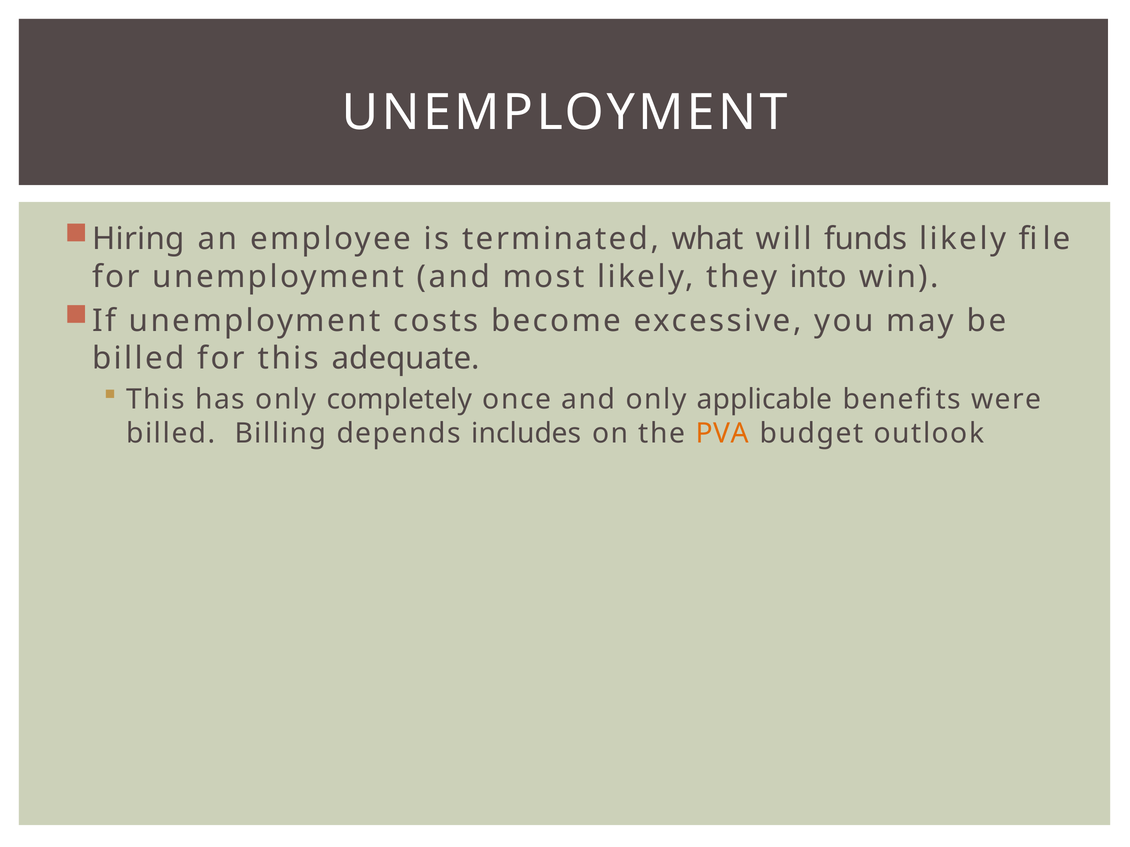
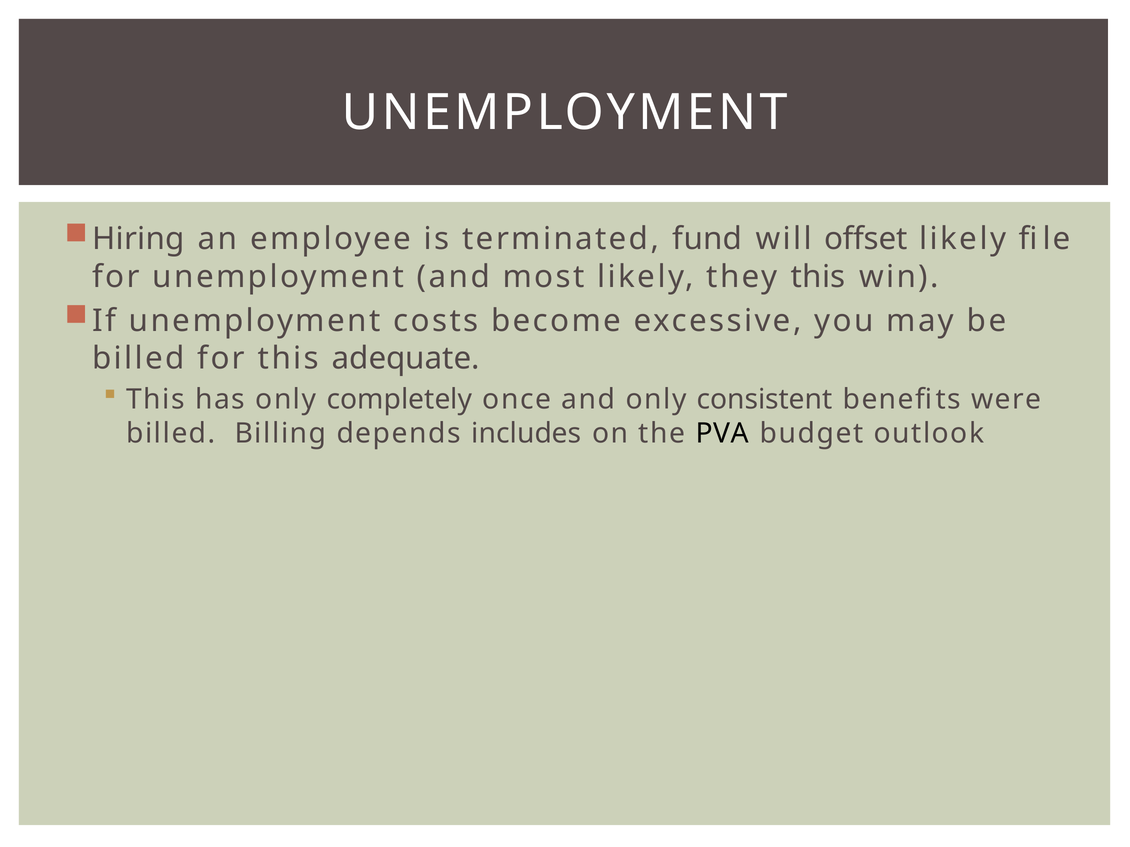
what: what -> fund (707, 239)
funds: funds -> offset (866, 239)
they into: into -> this (818, 277)
applicable: applicable -> consistent (765, 400)
PVA colour: orange -> black (722, 434)
